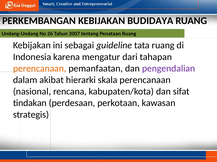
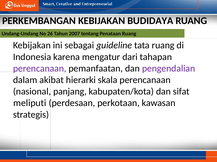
perencanaan colour: orange -> purple (40, 69)
rencana: rencana -> panjang (70, 92)
tindakan: tindakan -> meliputi (30, 103)
